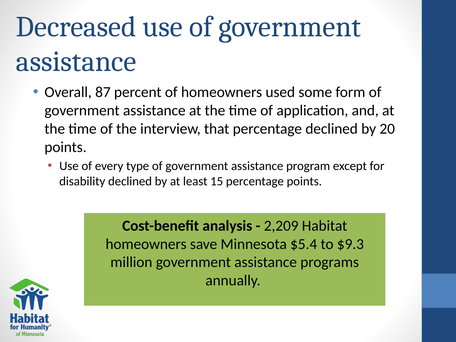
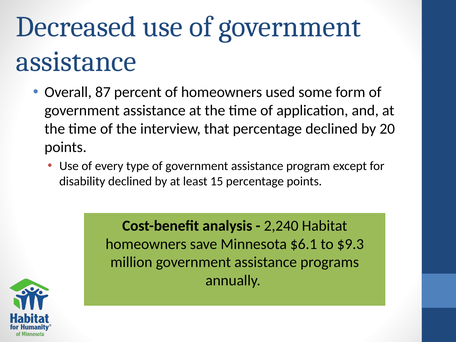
2,209: 2,209 -> 2,240 (281, 226)
$5.4: $5.4 -> $6.1 (304, 244)
